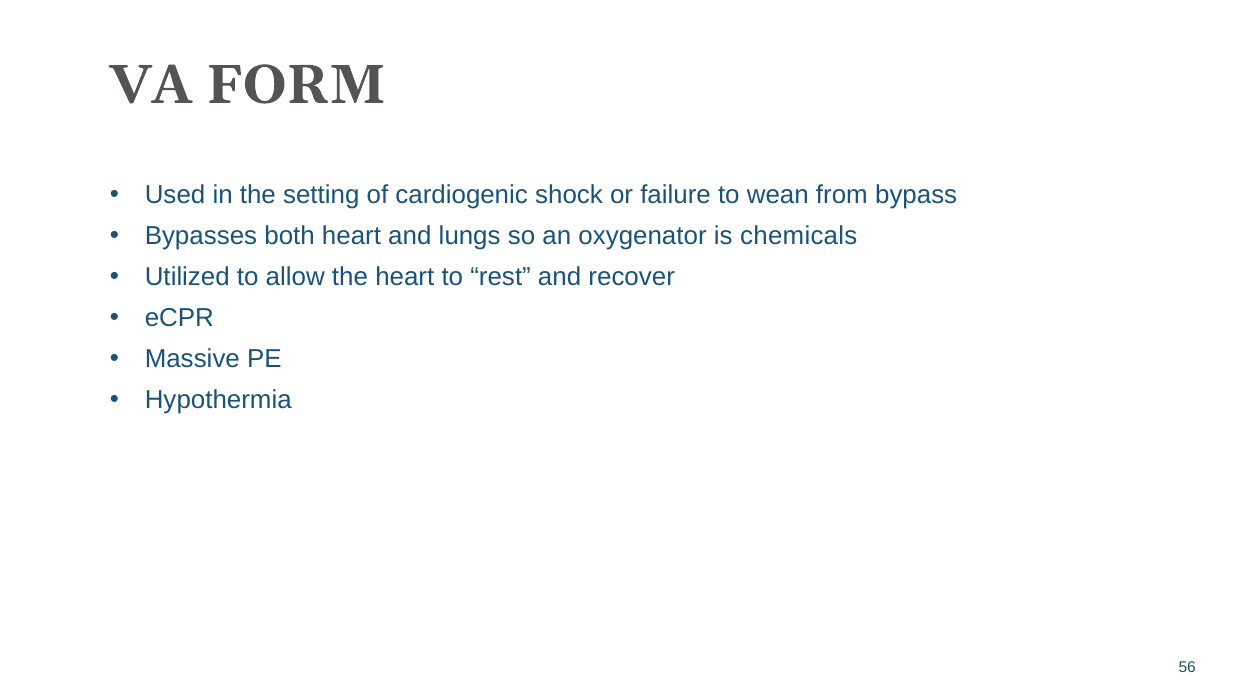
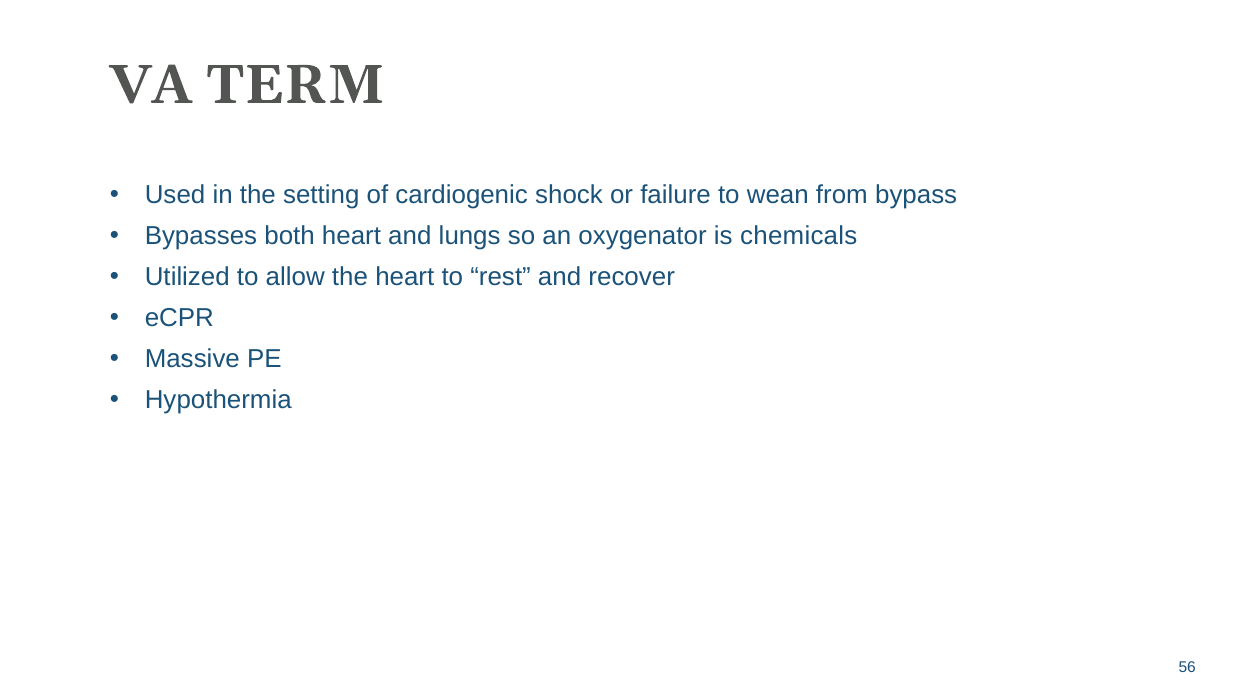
FORM: FORM -> TERM (295, 85)
